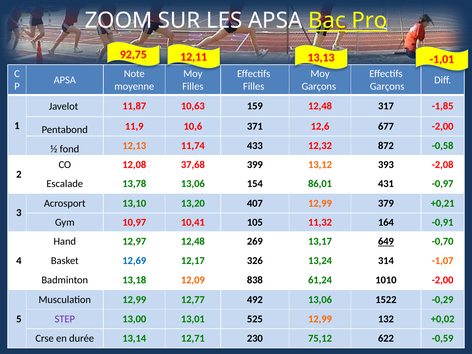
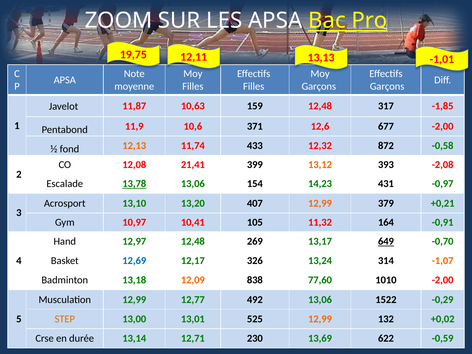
92,75: 92,75 -> 19,75 (133, 55)
37,68: 37,68 -> 21,41 (193, 165)
13,78 underline: none -> present (134, 184)
86,01: 86,01 -> 14,23 (320, 184)
61,24: 61,24 -> 77,60 (320, 280)
STEP colour: purple -> orange (65, 319)
75,12: 75,12 -> 13,69 (320, 338)
